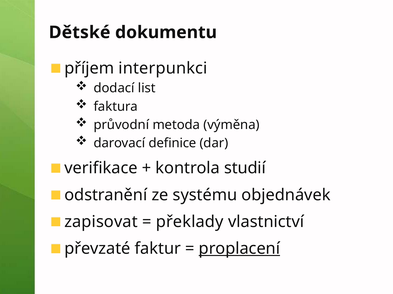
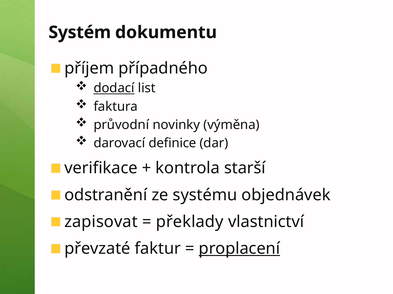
Dětské: Dětské -> Systém (80, 32)
interpunkci: interpunkci -> případného (163, 68)
dodací underline: none -> present (114, 88)
metoda: metoda -> novinky (176, 125)
studií: studií -> starší (245, 169)
